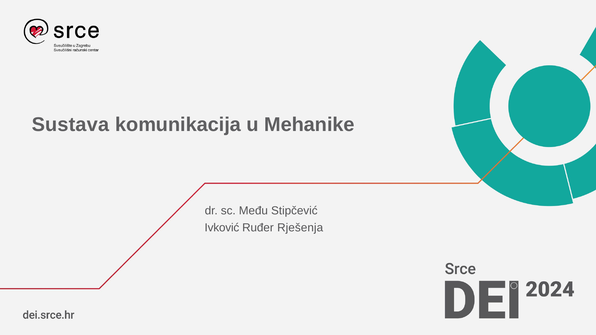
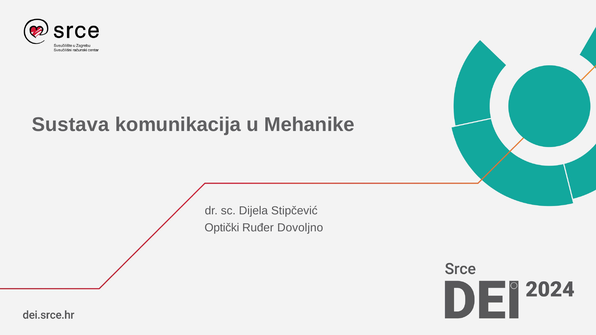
Među: Među -> Dijela (253, 211)
Ivković: Ivković -> Optički (222, 228)
Rješenja: Rješenja -> Dovoljno (300, 228)
